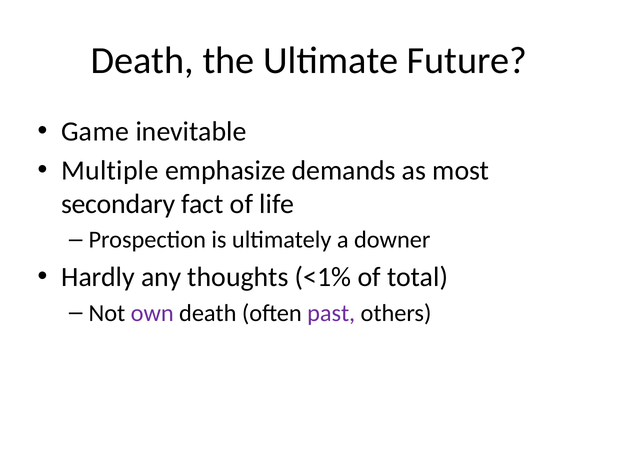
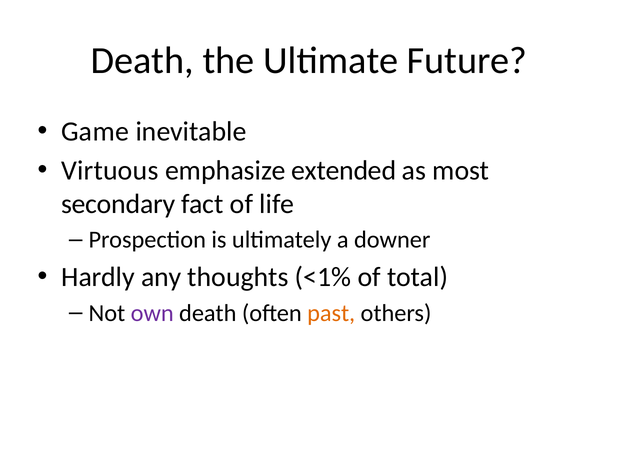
Multiple: Multiple -> Virtuous (110, 171)
demands: demands -> extended (344, 171)
past colour: purple -> orange (331, 313)
